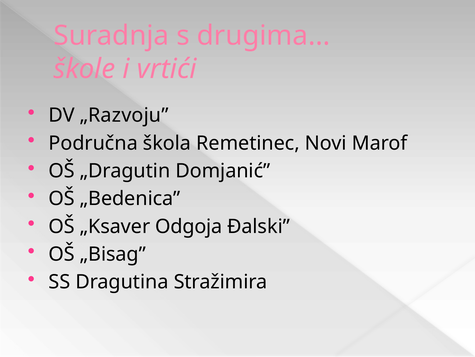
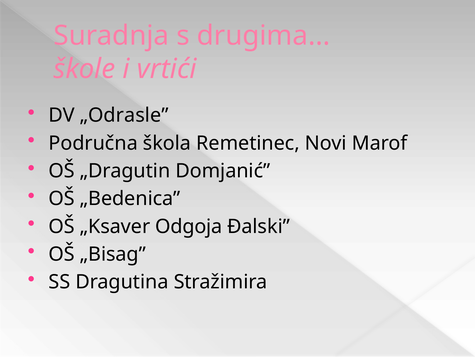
„Razvoju: „Razvoju -> „Odrasle (124, 115)
